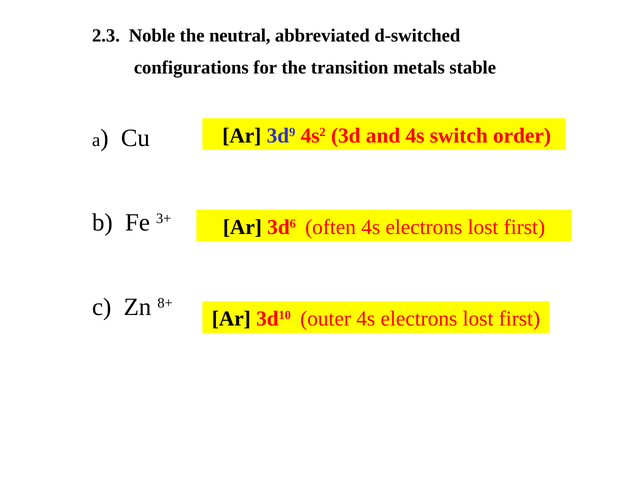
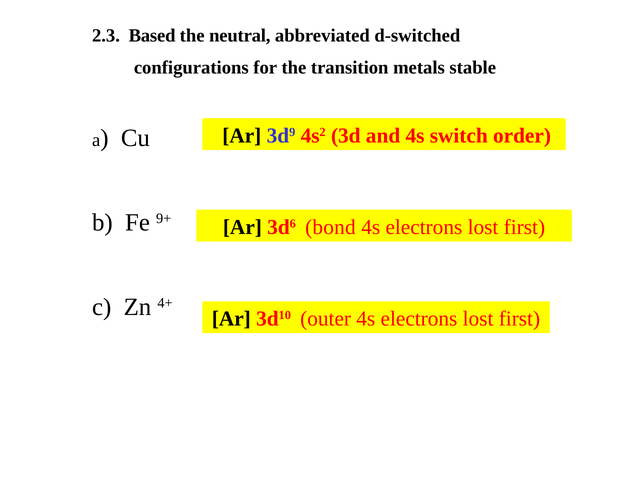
Noble: Noble -> Based (152, 36)
3+: 3+ -> 9+ (164, 219)
often: often -> bond (330, 227)
8+: 8+ -> 4+ (165, 303)
